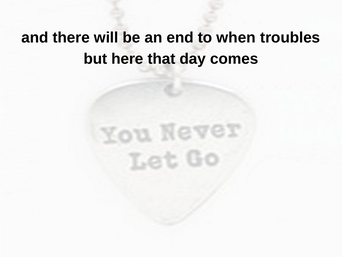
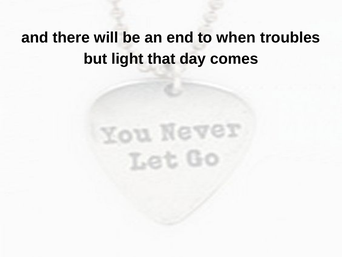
here: here -> light (127, 59)
